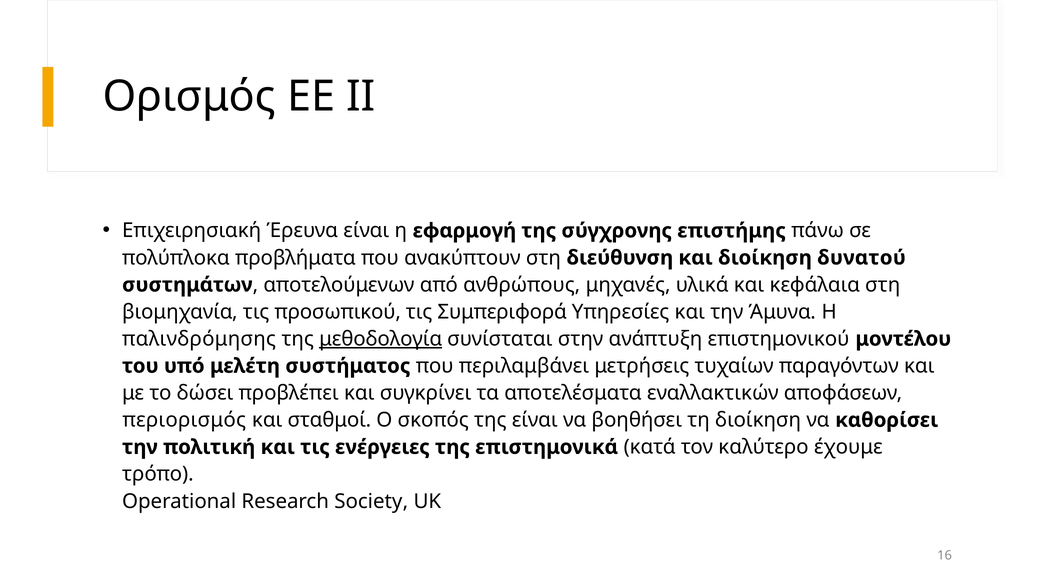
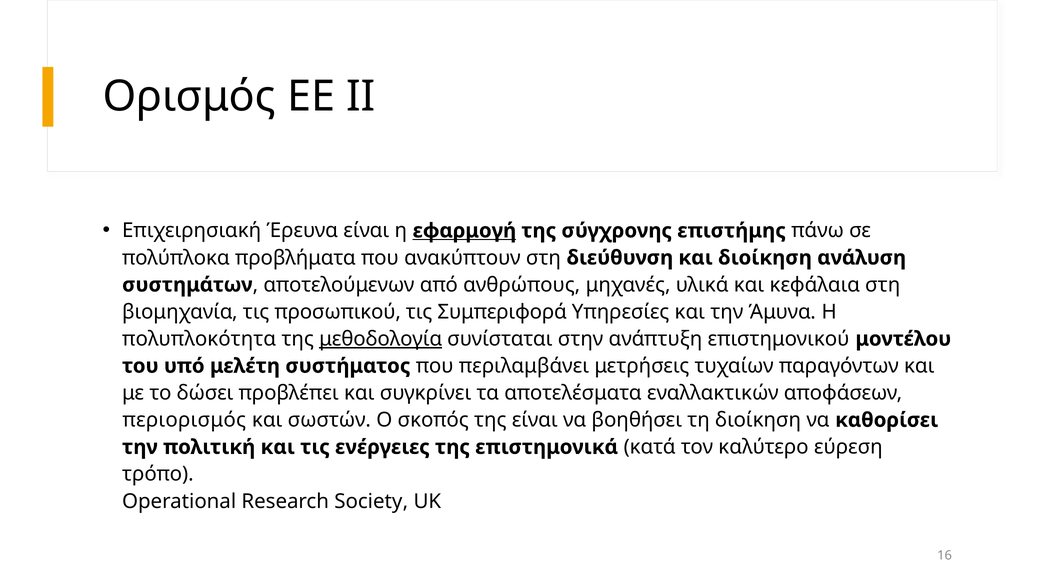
εφαρμογή underline: none -> present (464, 231)
δυνατού: δυνατού -> ανάλυση (862, 258)
παλινδρόμησης: παλινδρόμησης -> πολυπλοκότητα (199, 339)
σταθμοί: σταθμοί -> σωστών (329, 420)
έχουμε: έχουμε -> εύρεση (848, 447)
